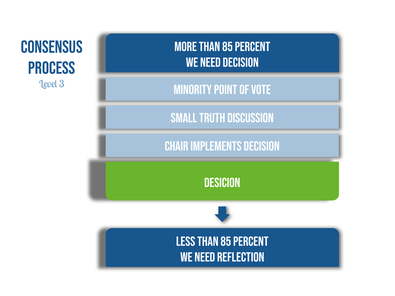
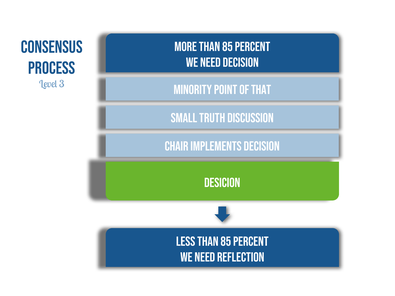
vote: vote -> that (261, 90)
